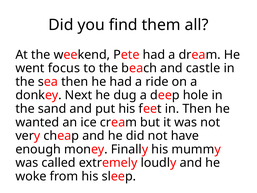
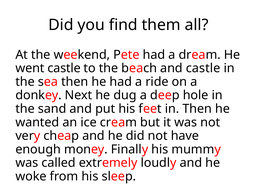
went focus: focus -> castle (64, 68)
